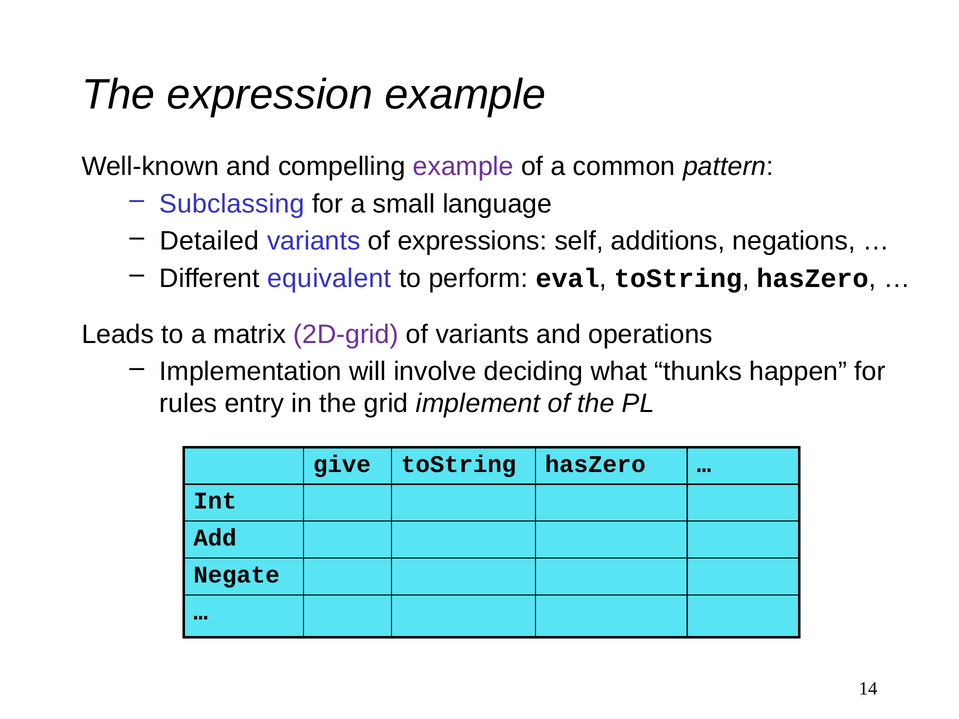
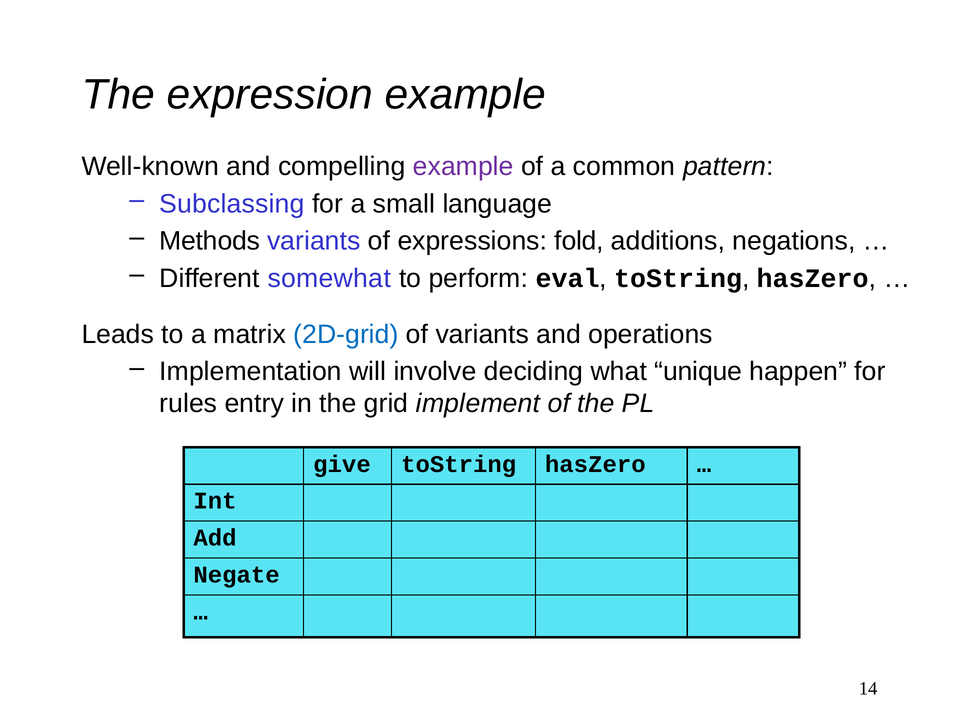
Detailed: Detailed -> Methods (210, 241)
self: self -> fold (579, 241)
equivalent: equivalent -> somewhat (329, 278)
2D-grid colour: purple -> blue (346, 334)
thunks: thunks -> unique (698, 372)
